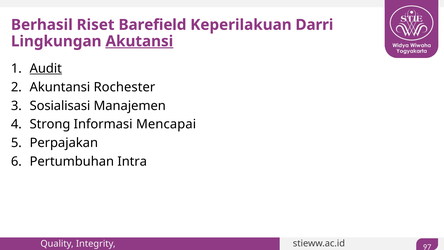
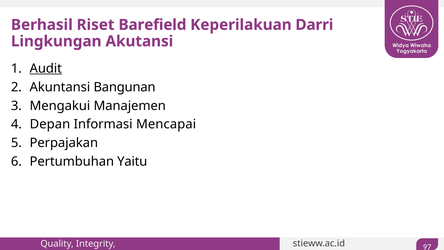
Akutansi underline: present -> none (139, 41)
Rochester: Rochester -> Bangunan (125, 87)
Sosialisasi: Sosialisasi -> Mengakui (60, 106)
Strong: Strong -> Depan (50, 124)
Intra: Intra -> Yaitu (132, 161)
